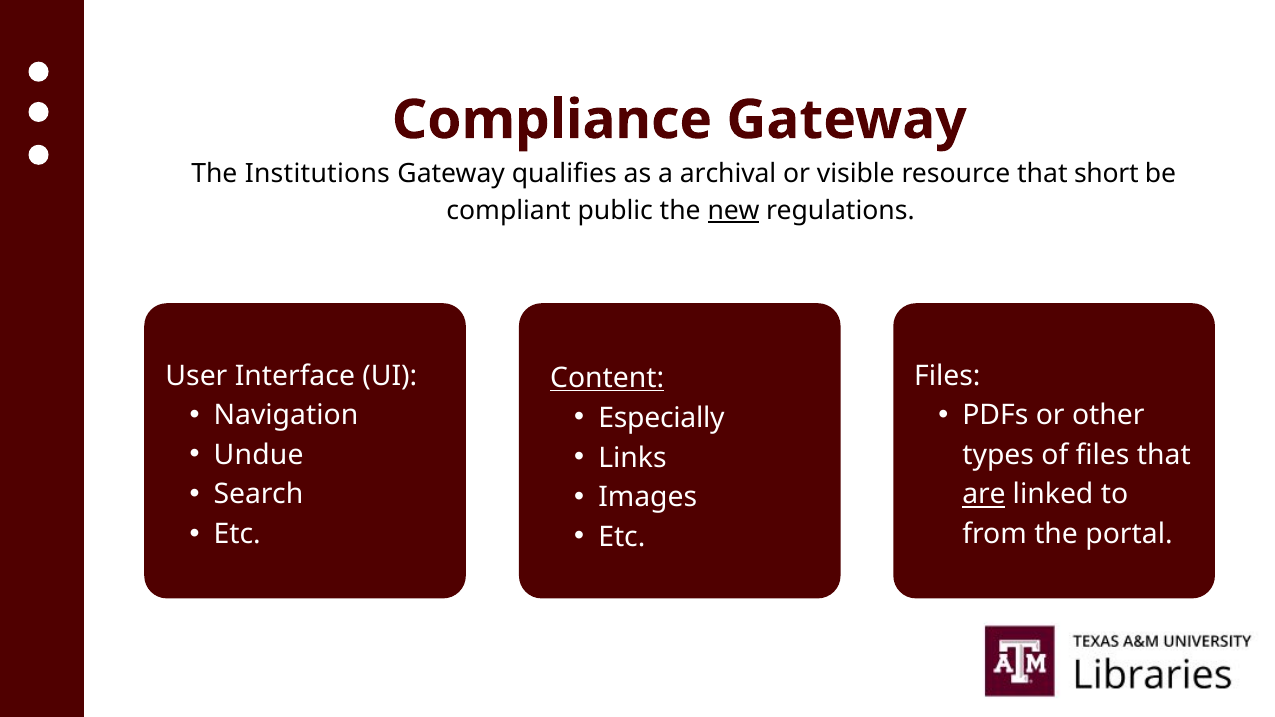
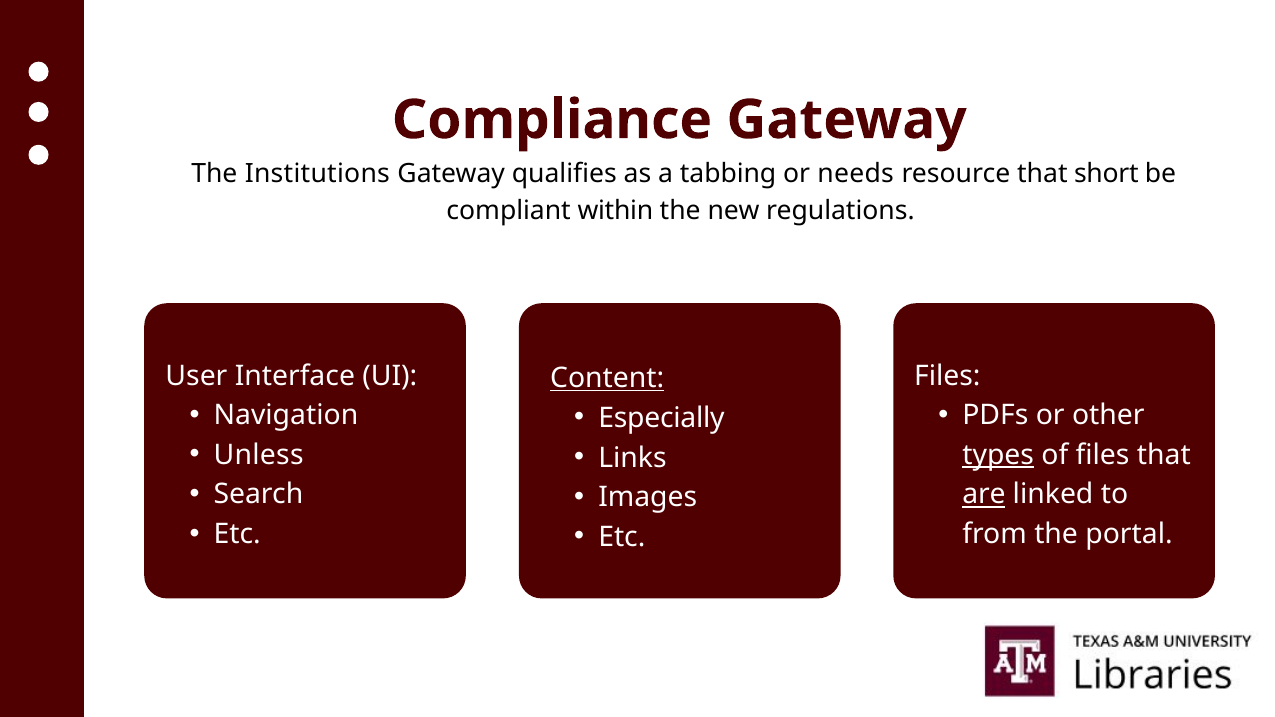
archival: archival -> tabbing (728, 173)
visible: visible -> needs (856, 173)
public: public -> within (615, 210)
new underline: present -> none (733, 210)
Undue: Undue -> Unless (259, 455)
types underline: none -> present (998, 455)
